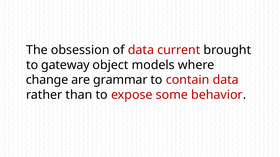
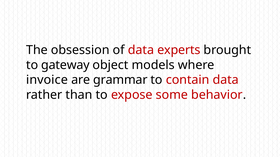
current: current -> experts (179, 50)
change: change -> invoice (47, 80)
